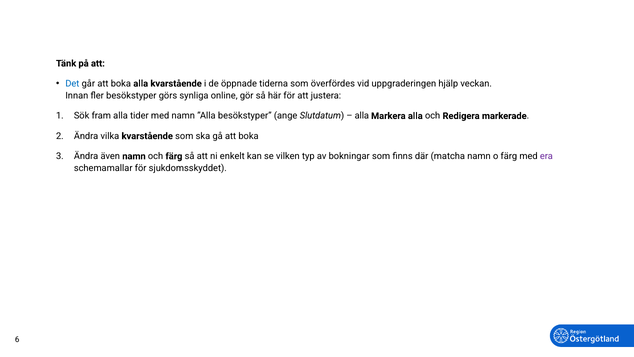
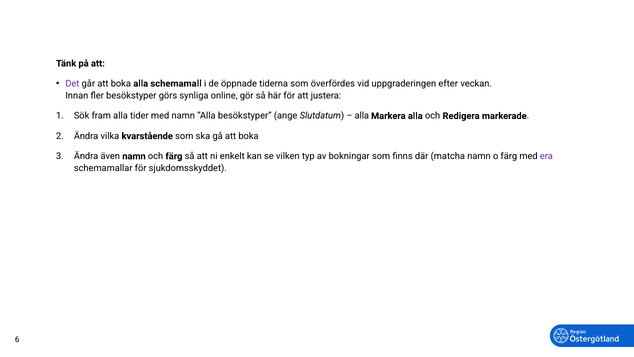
Det colour: blue -> purple (72, 83)
alla kvarstående: kvarstående -> schemamall (176, 83)
hjälp: hjälp -> efter (448, 83)
